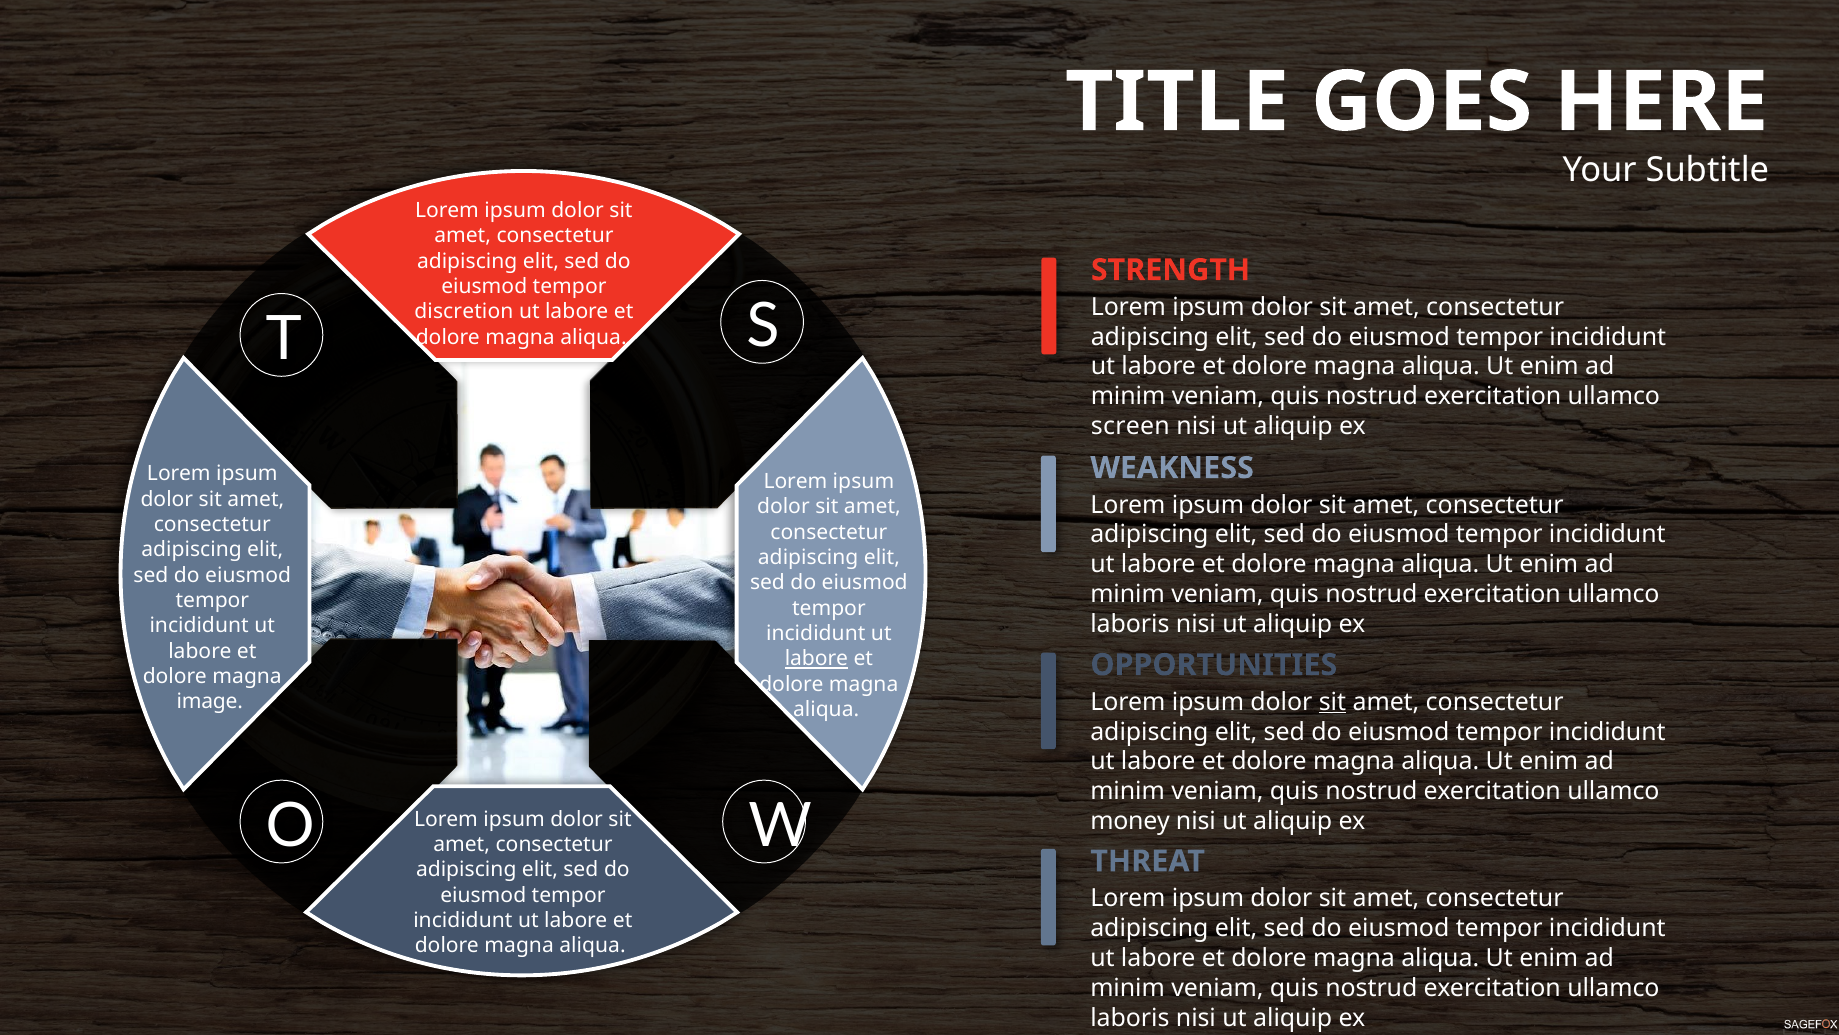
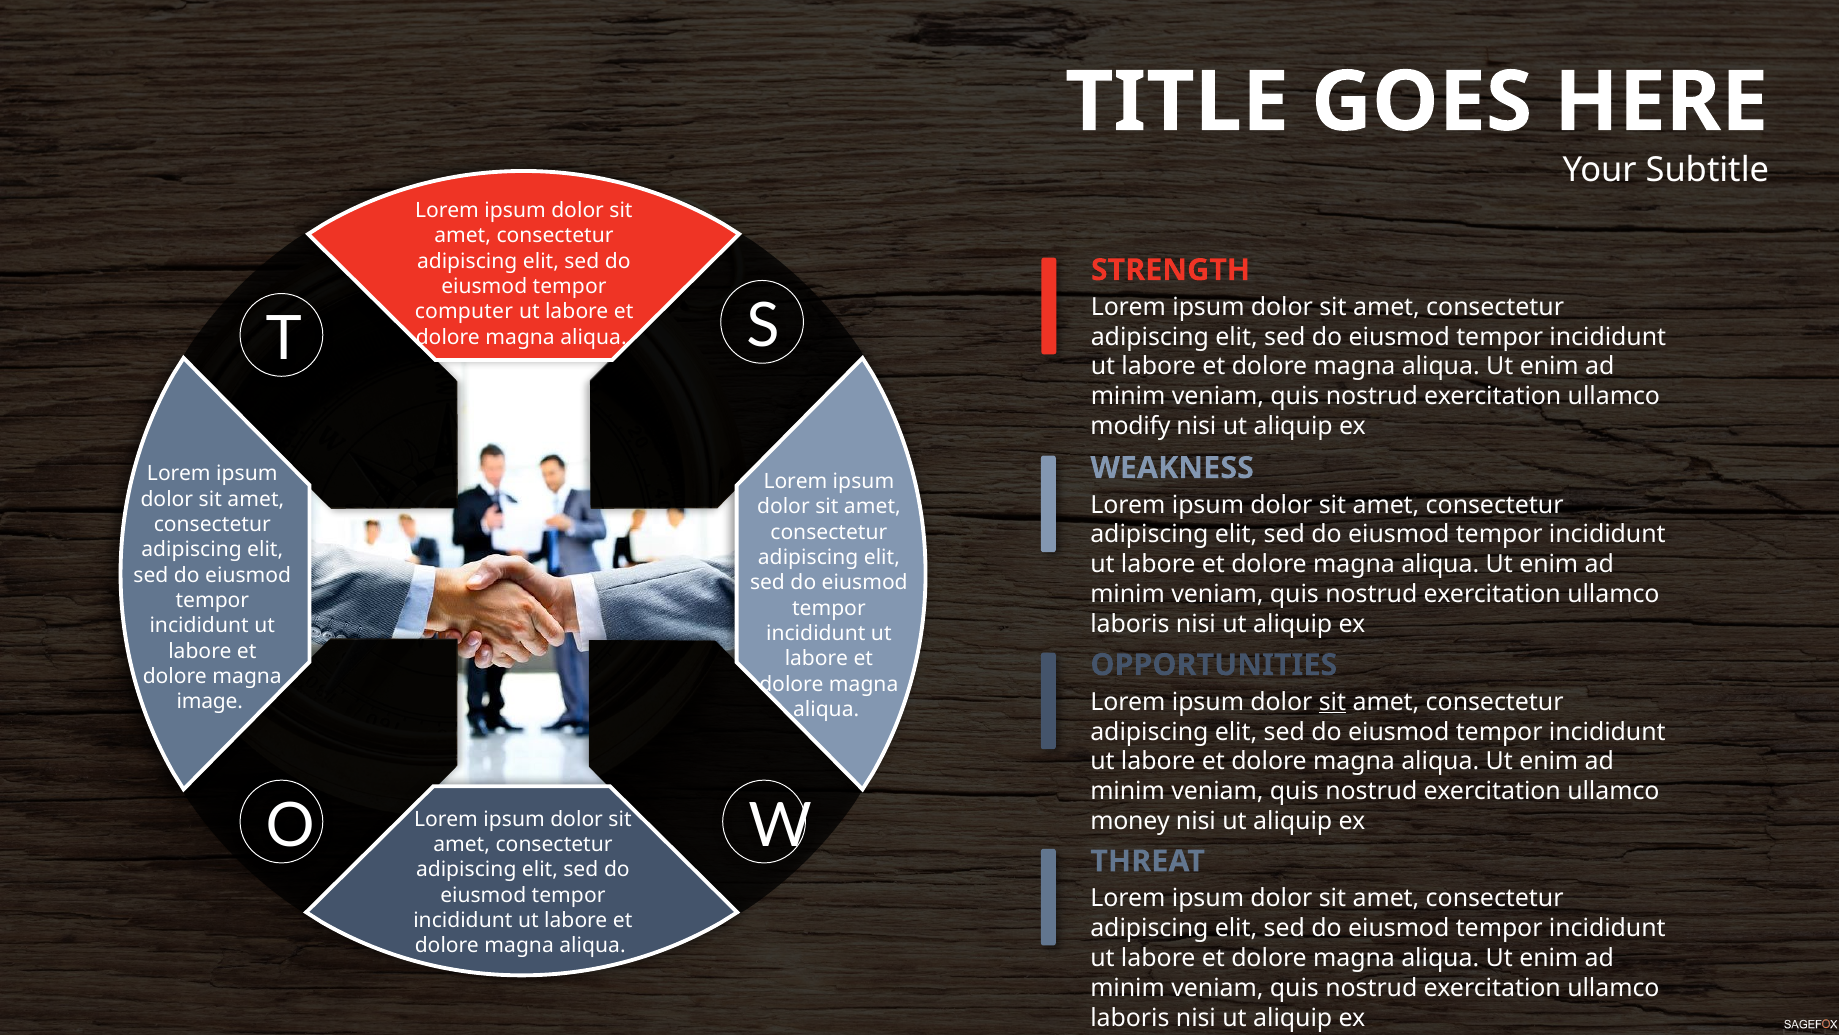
discretion: discretion -> computer (464, 312)
screen: screen -> modify (1131, 426)
labore underline: present -> none (816, 658)
